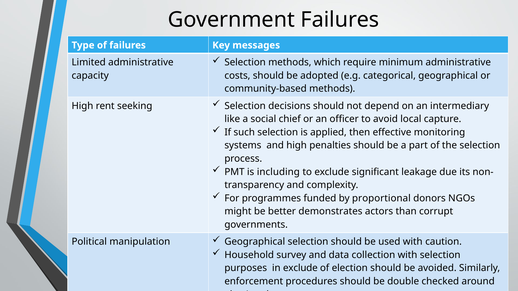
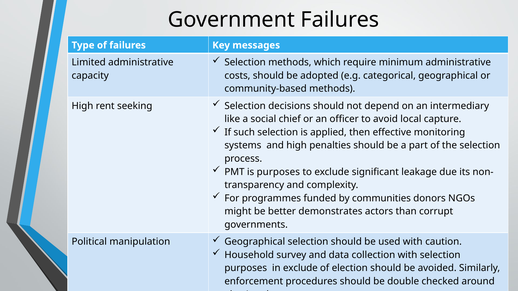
is including: including -> purposes (278, 172)
proportional: proportional -> communities (381, 198)
